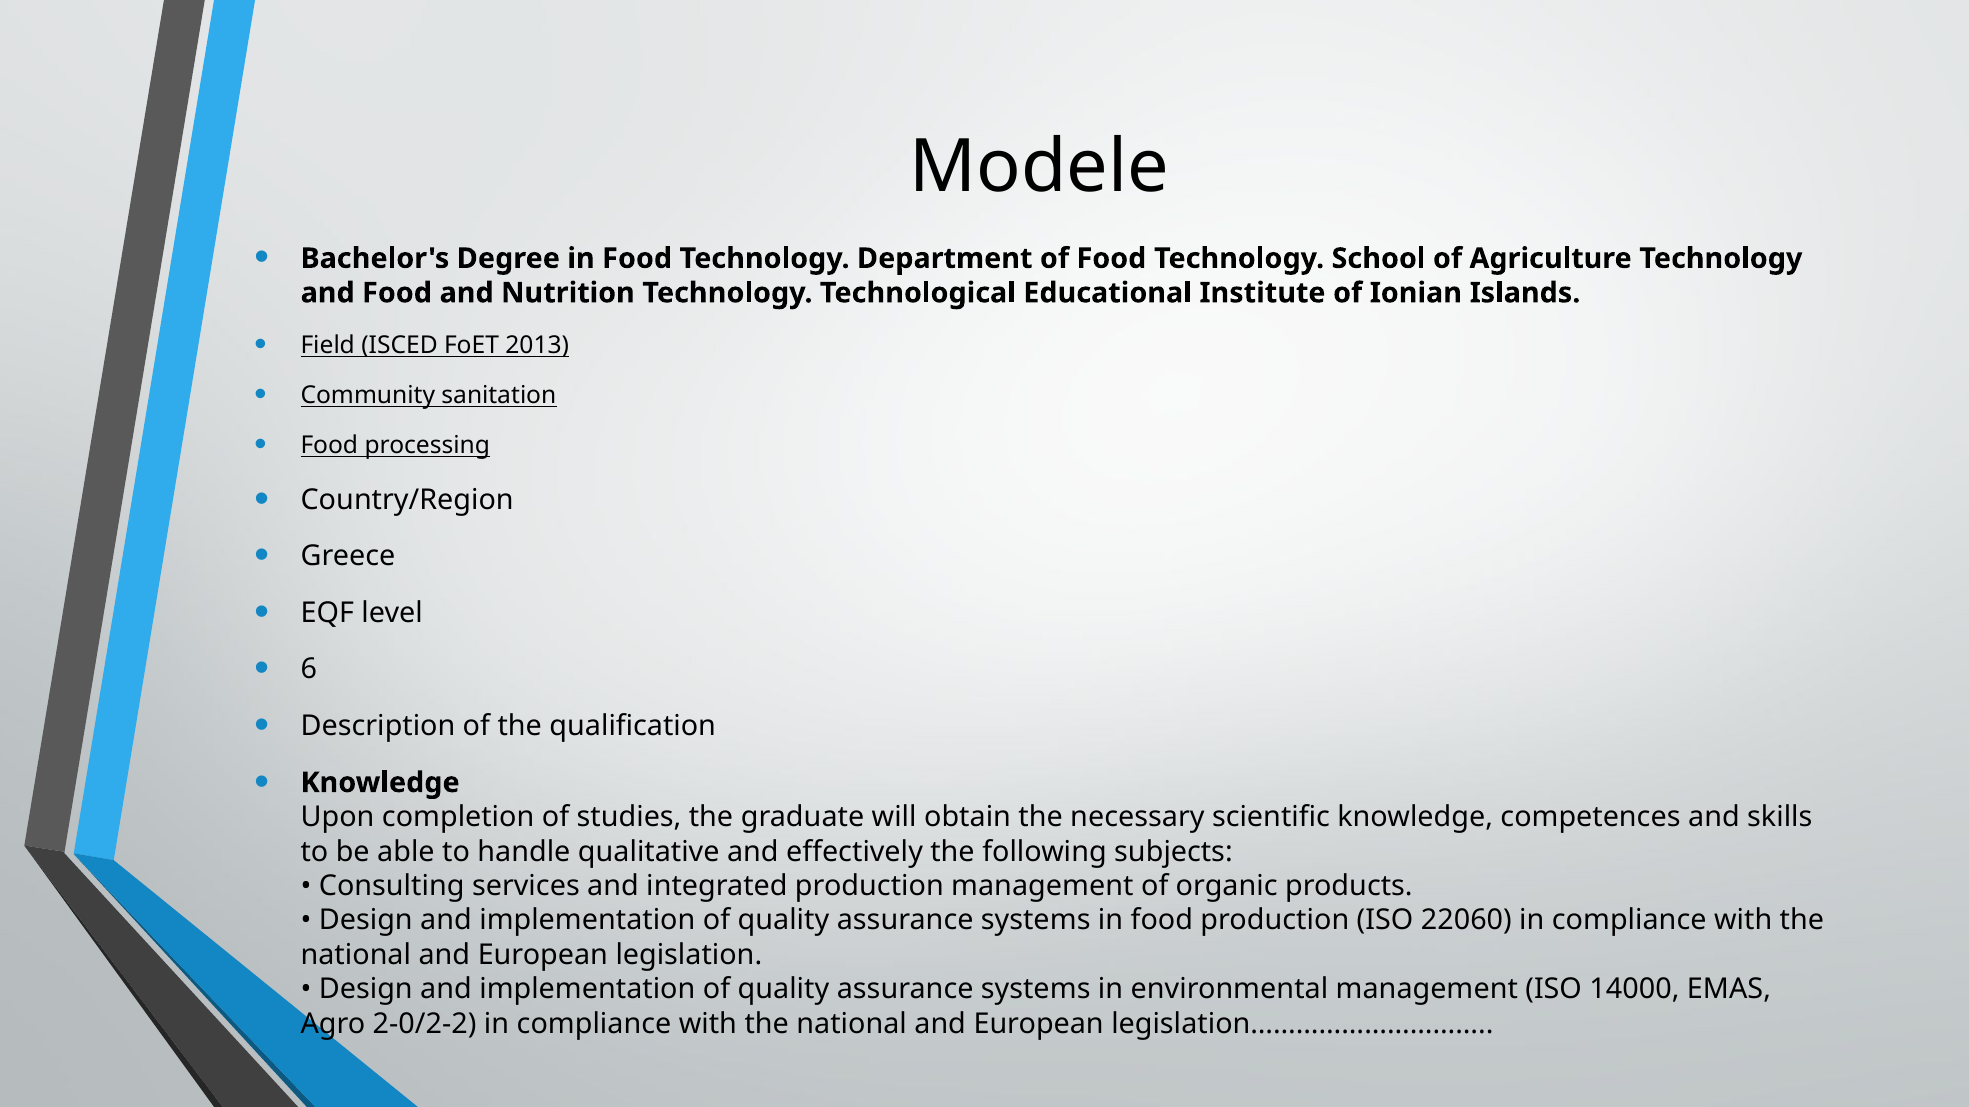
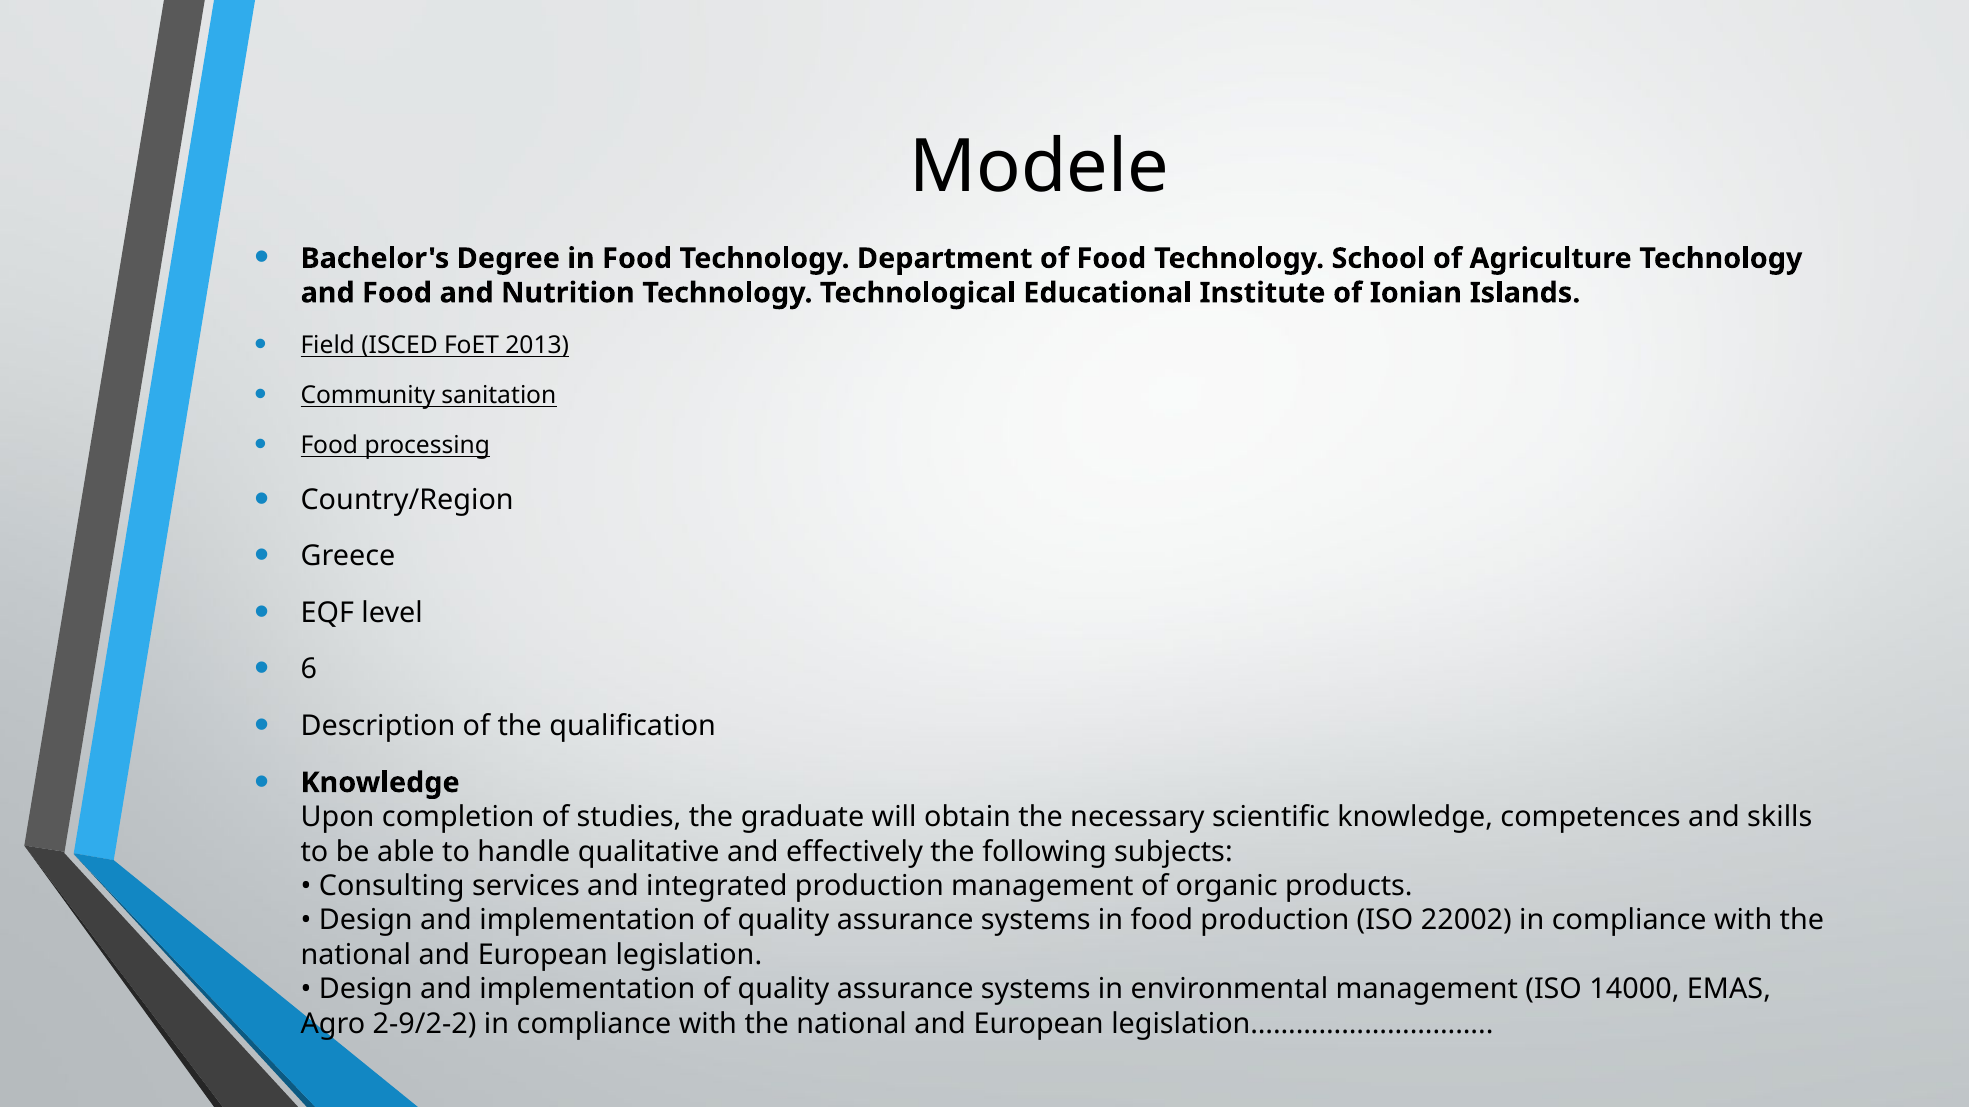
22060: 22060 -> 22002 (1466, 921)
2-0/2-2: 2-0/2-2 -> 2-9/2-2 (425, 1024)
